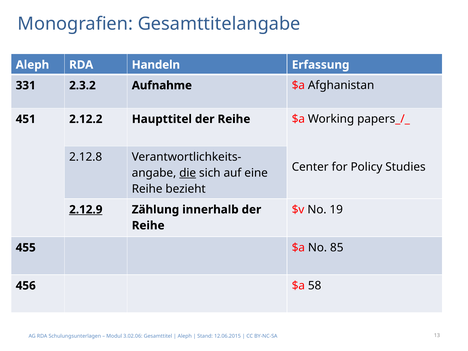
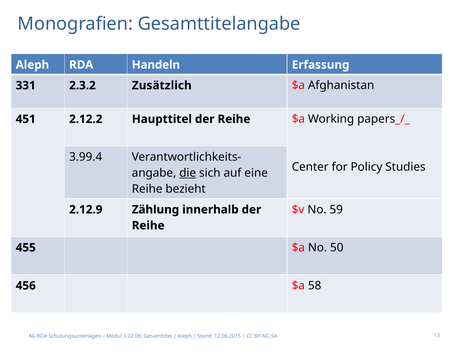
Aufnahme: Aufnahme -> Zusätzlich (162, 85)
2.12.8: 2.12.8 -> 3.99.4 (86, 157)
19: 19 -> 59 (336, 210)
2.12.9 underline: present -> none (86, 210)
85: 85 -> 50 (337, 248)
